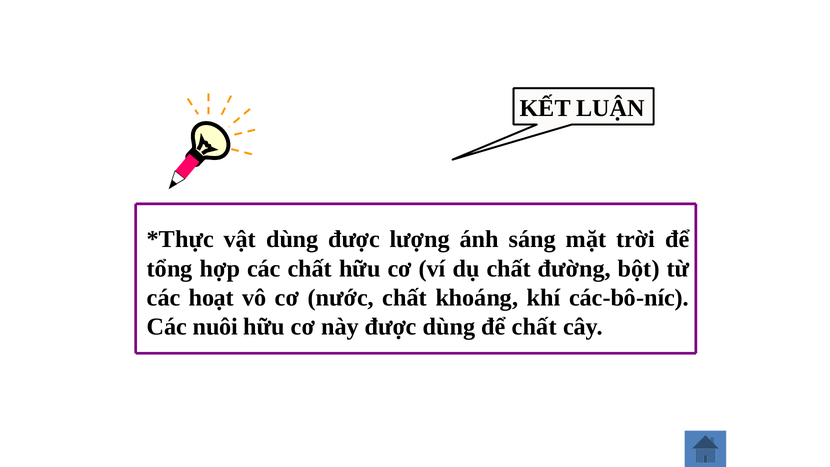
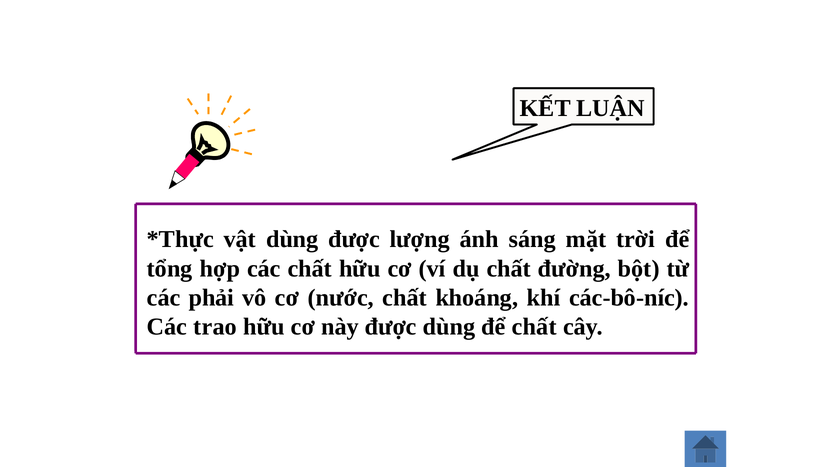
hoạt: hoạt -> phải (211, 298)
nuôi: nuôi -> trao (215, 327)
